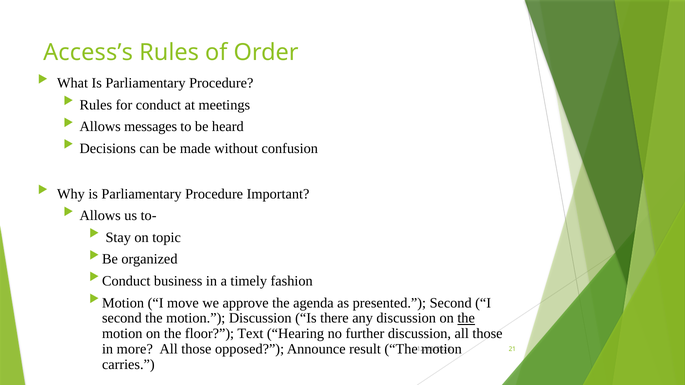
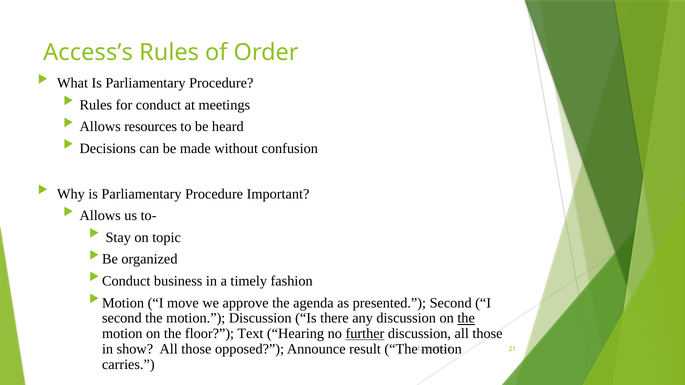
messages: messages -> resources (151, 127)
further underline: none -> present (365, 334)
more: more -> show (135, 349)
